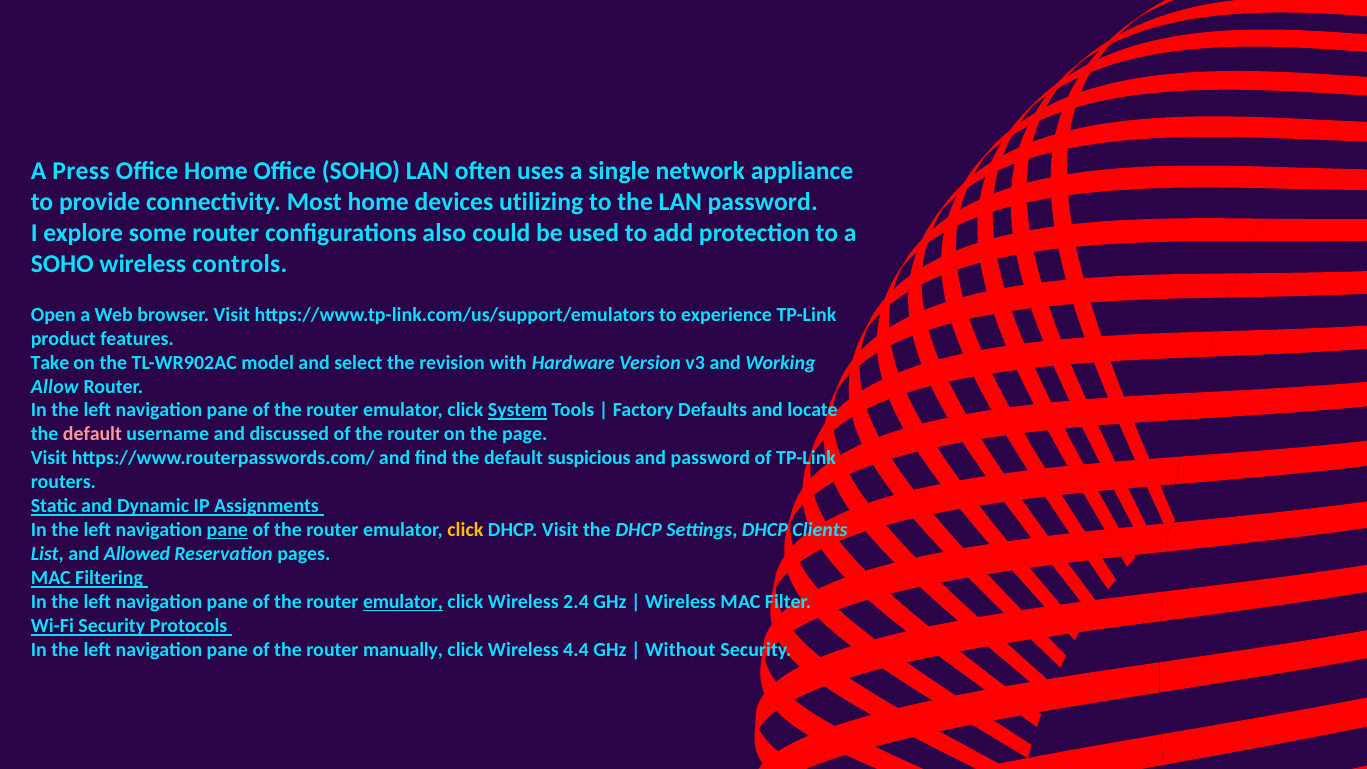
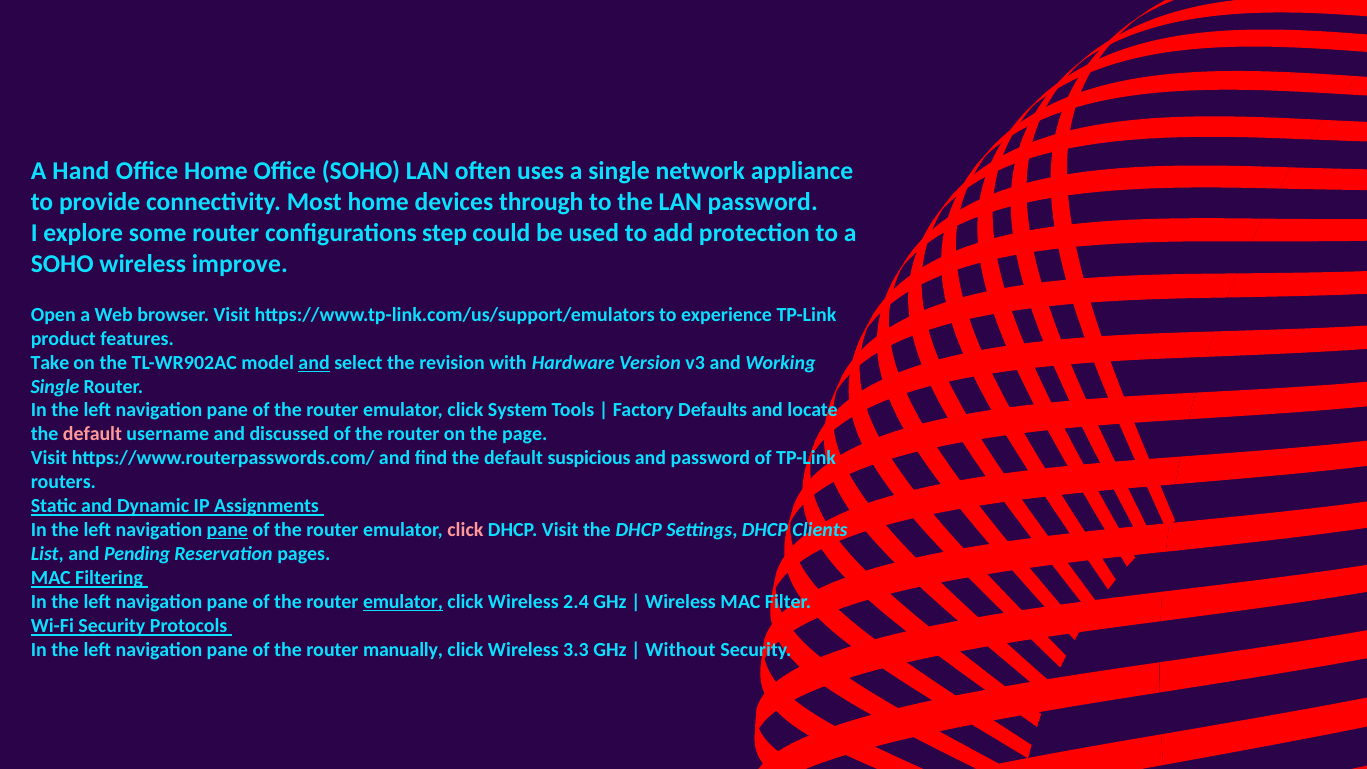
Press: Press -> Hand (81, 171)
utilizing: utilizing -> through (541, 202)
also: also -> step (445, 233)
controls: controls -> improve (240, 264)
and underline: none -> present (314, 363)
Allow: Allow -> Single (55, 386)
System underline: present -> none (518, 410)
click colour: yellow -> pink (465, 530)
Allowed: Allowed -> Pending (137, 554)
4.4: 4.4 -> 3.3 (576, 650)
